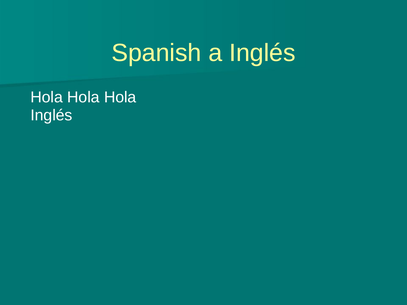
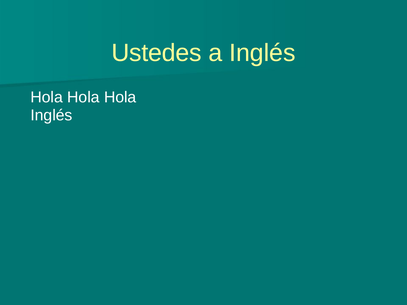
Spanish: Spanish -> Ustedes (157, 53)
